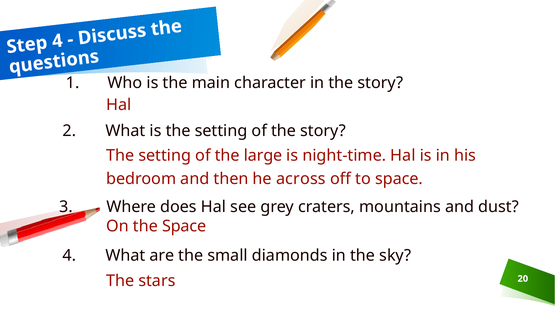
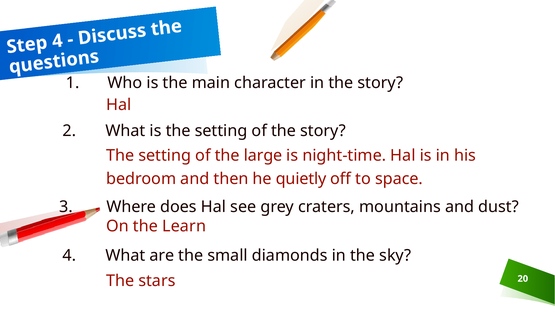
across: across -> quietly (301, 179)
the Space: Space -> Learn (184, 226)
